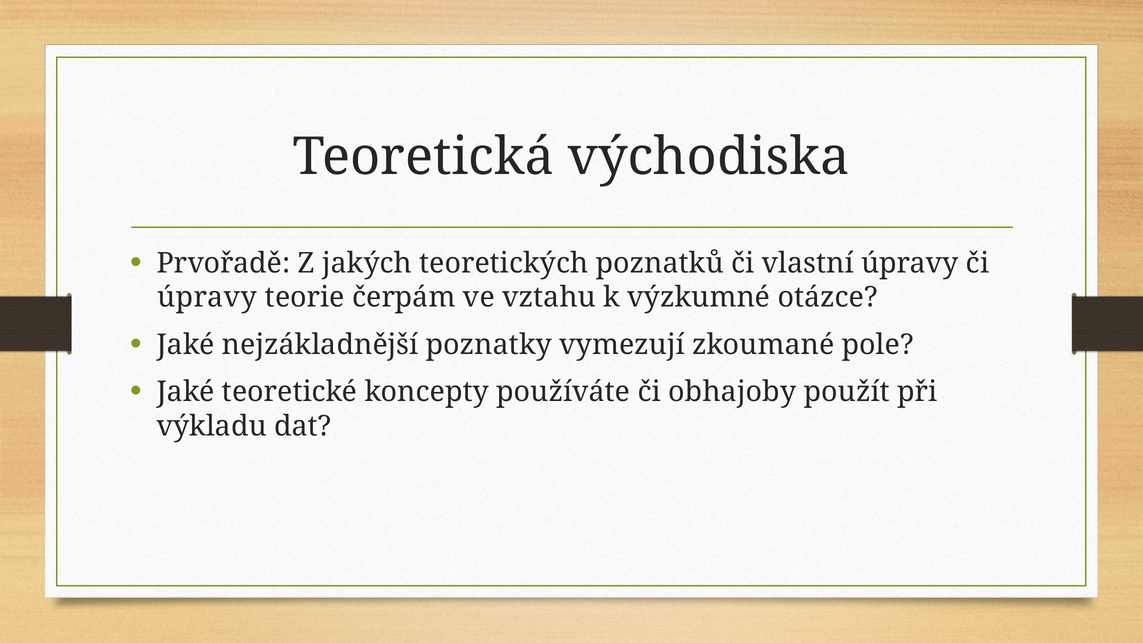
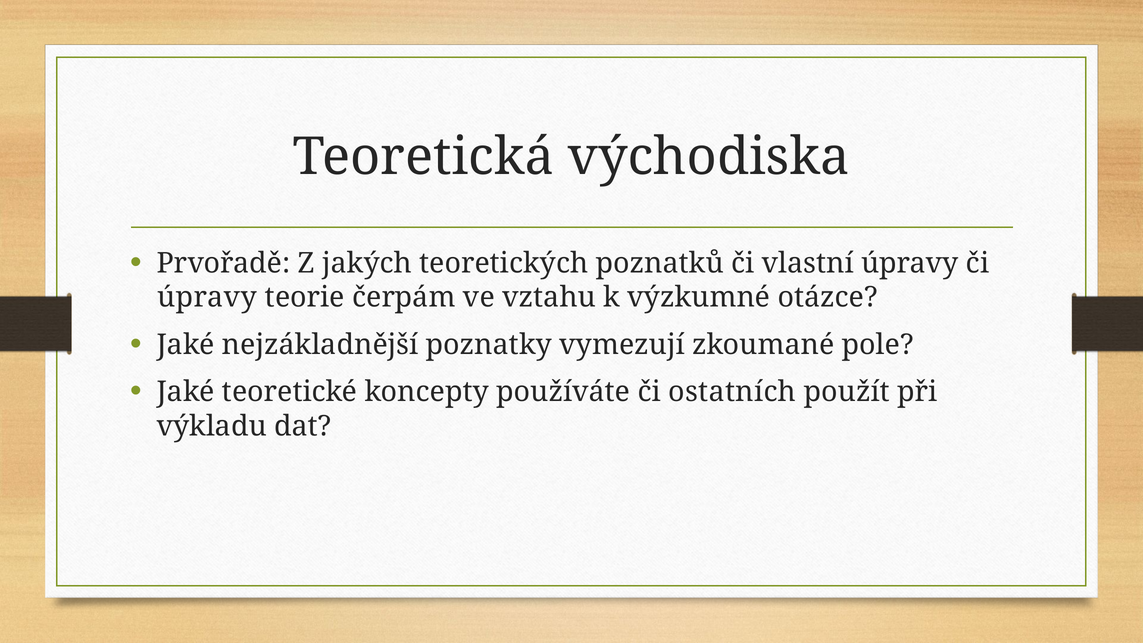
obhajoby: obhajoby -> ostatních (732, 392)
